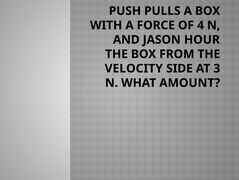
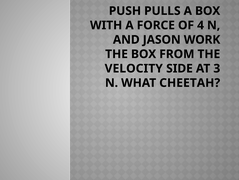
HOUR: HOUR -> WORK (202, 40)
AMOUNT: AMOUNT -> CHEETAH (190, 83)
